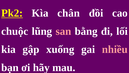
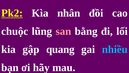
chân: chân -> nhân (69, 13)
xuống: xuống -> quang (60, 49)
nhiều colour: pink -> light blue (115, 49)
